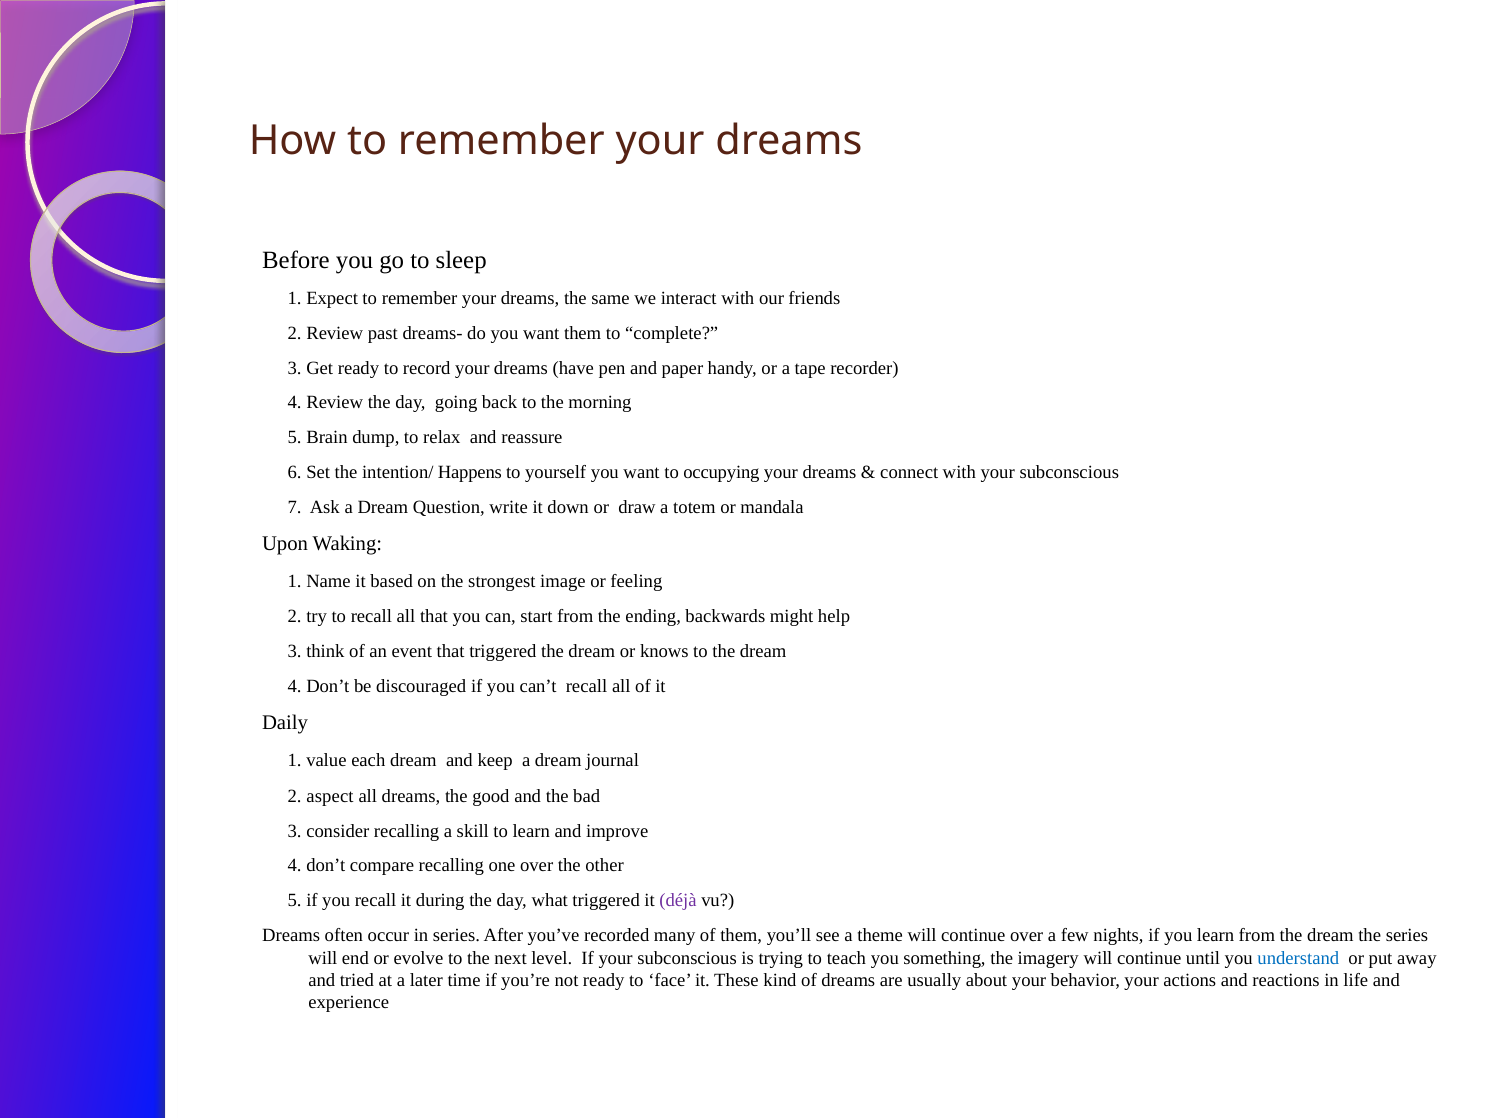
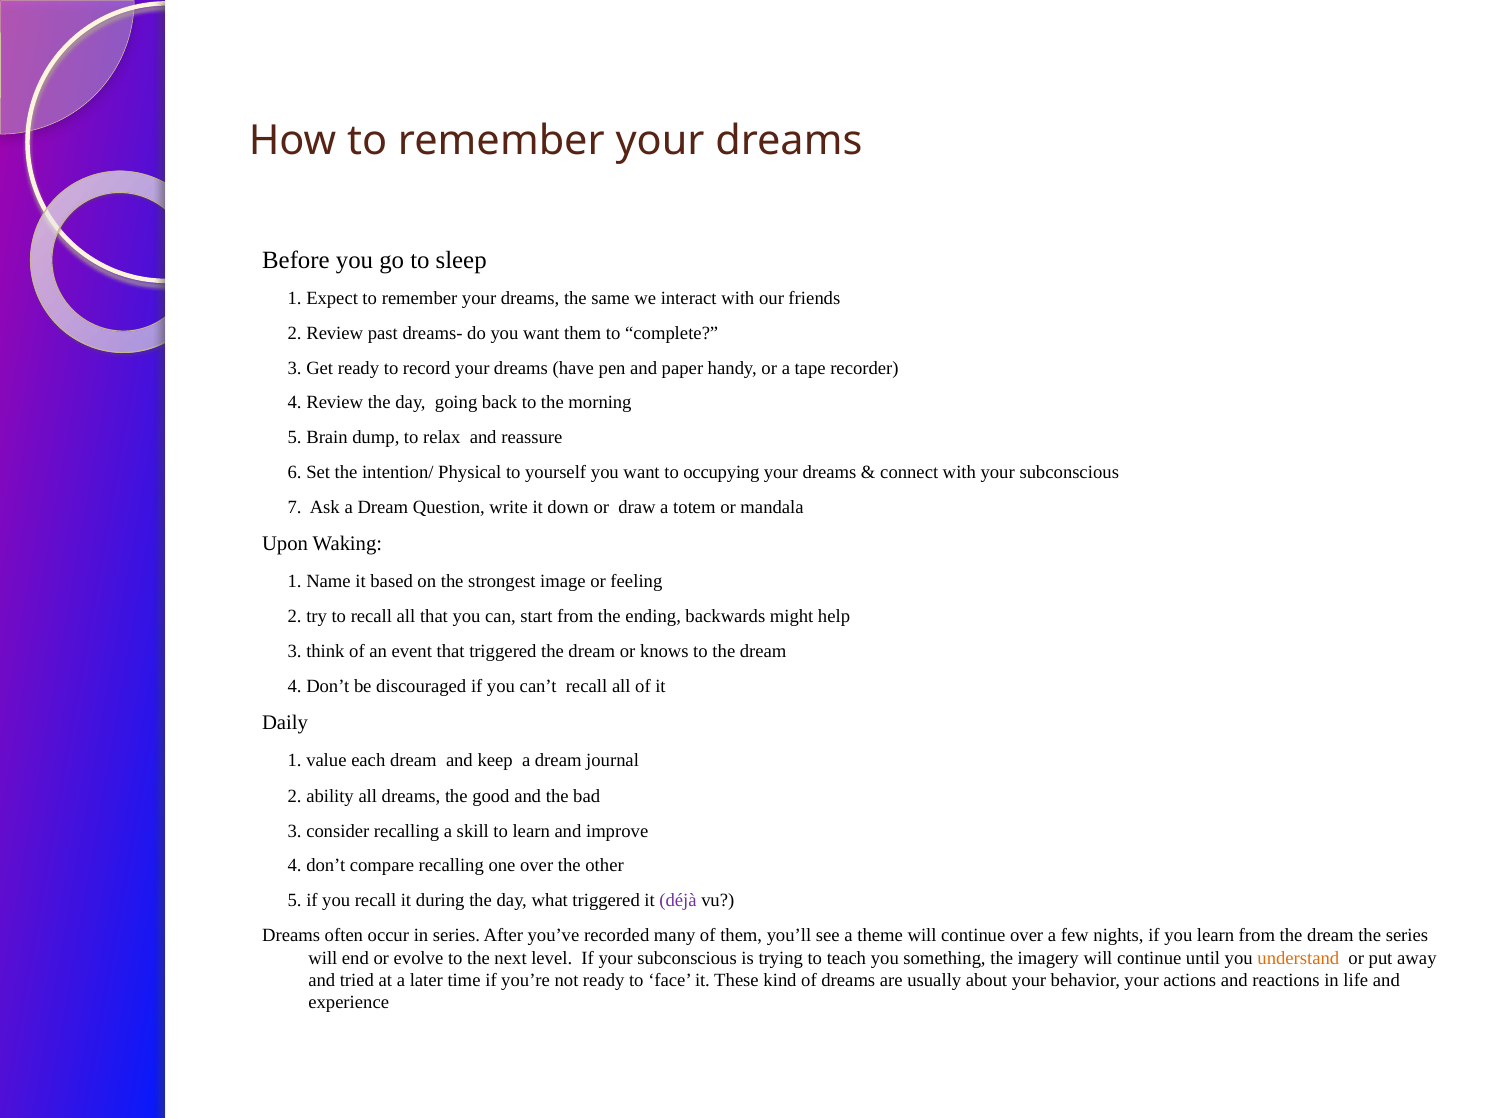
Happens: Happens -> Physical (470, 473)
aspect: aspect -> ability (330, 796)
understand colour: blue -> orange (1298, 958)
